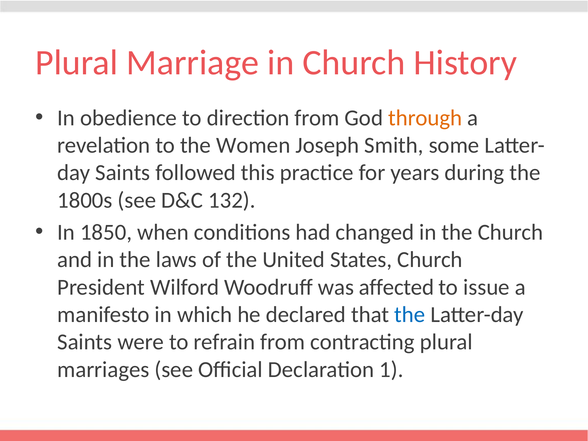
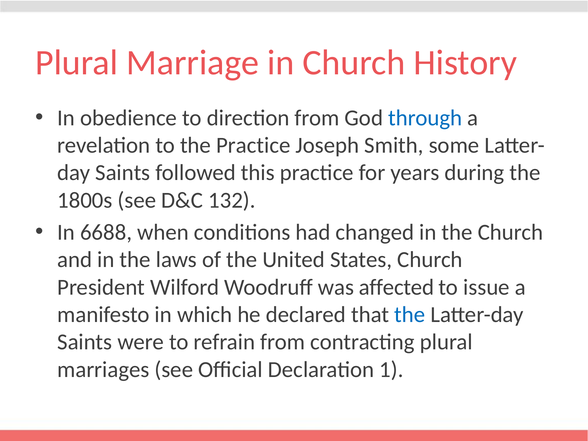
through colour: orange -> blue (425, 118)
the Women: Women -> Practice (253, 145)
1850: 1850 -> 6688 (106, 232)
